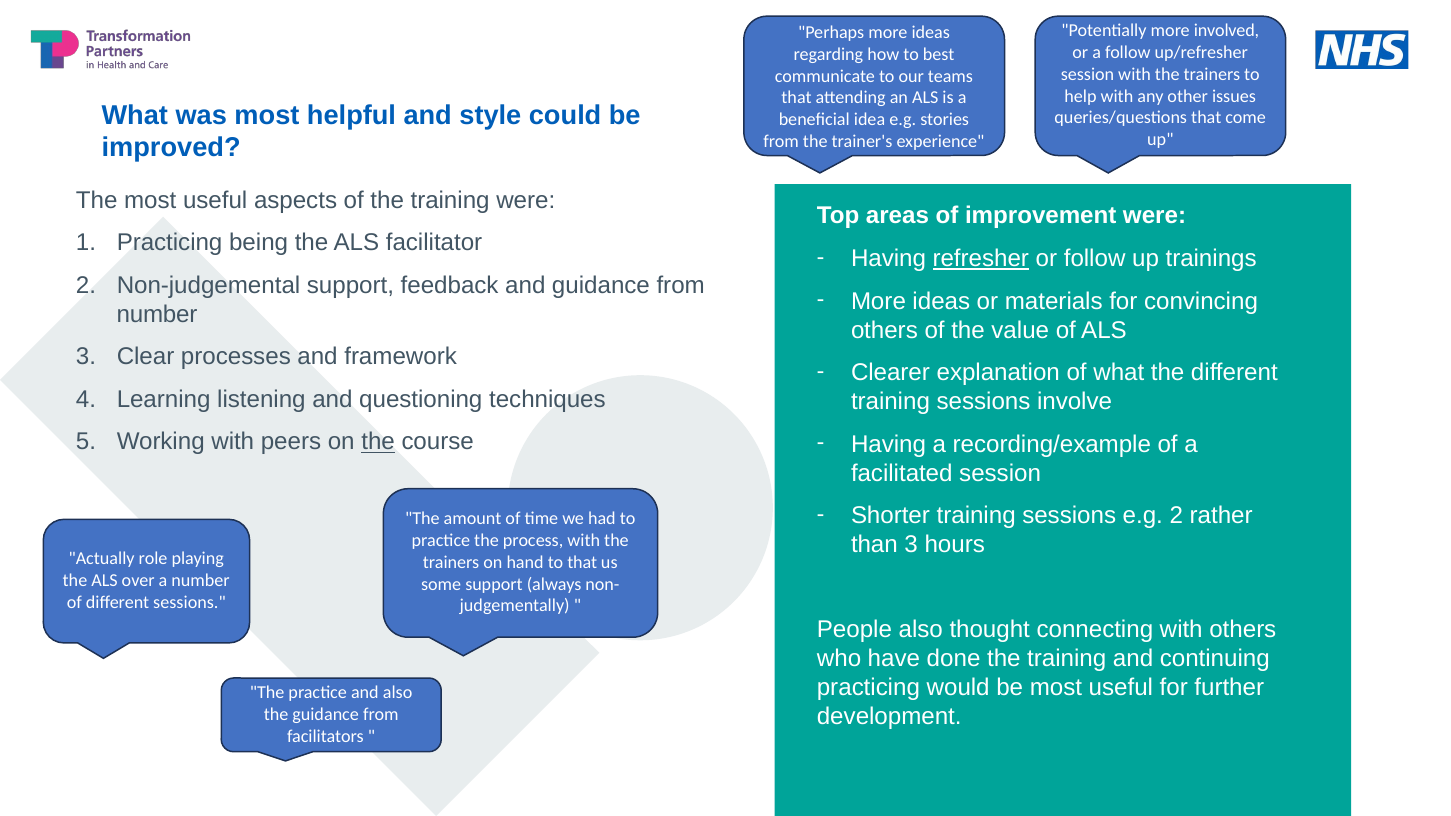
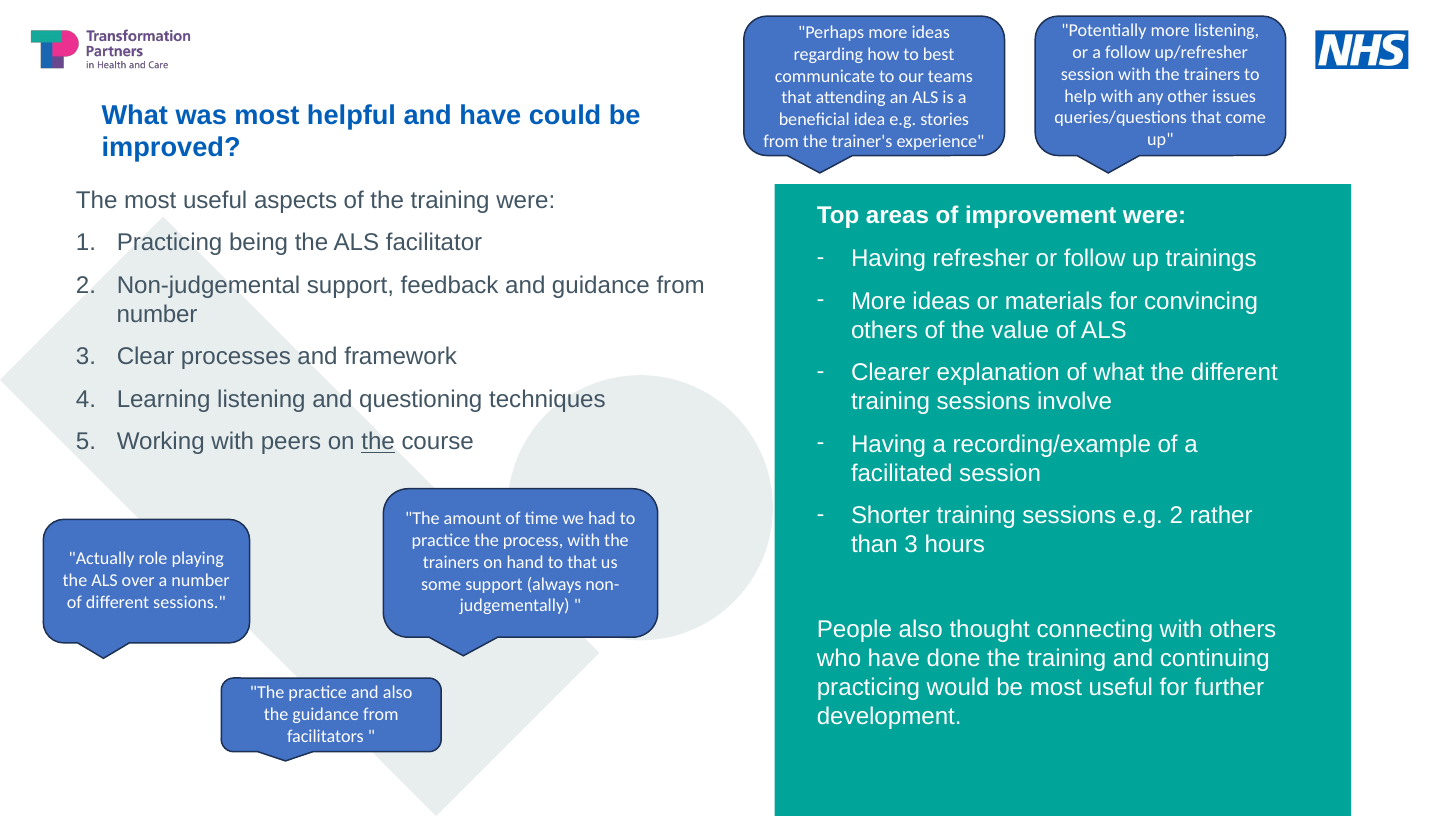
more involved: involved -> listening (1226, 31)
and style: style -> have (490, 115)
refresher underline: present -> none (981, 259)
